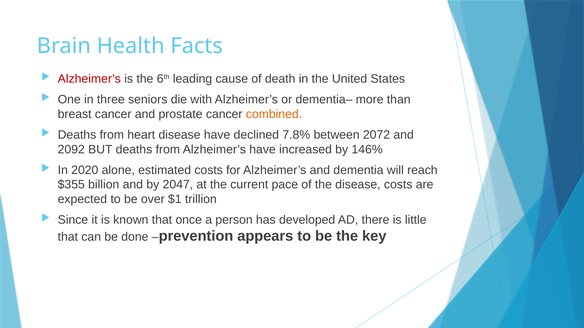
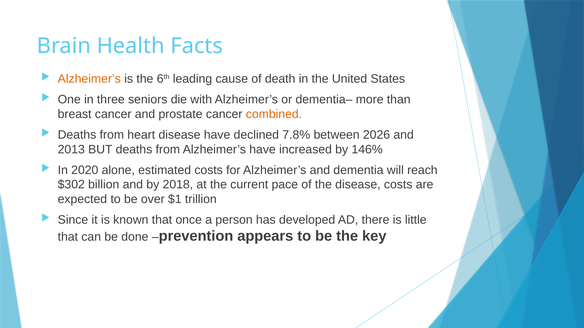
Alzheimer’s colour: red -> orange (89, 79)
2072: 2072 -> 2026 (377, 135)
2092: 2092 -> 2013 (71, 150)
$355: $355 -> $302 (71, 185)
2047: 2047 -> 2018 (178, 185)
